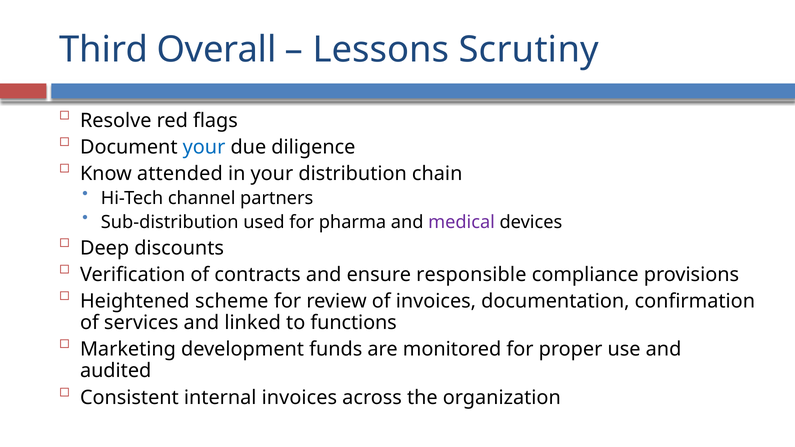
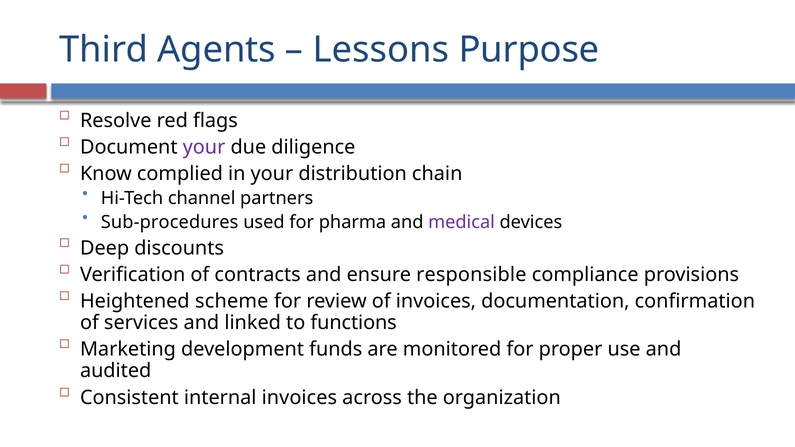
Overall: Overall -> Agents (217, 50)
Scrutiny: Scrutiny -> Purpose (529, 50)
your colour: blue -> purple (204, 147)
attended: attended -> complied (180, 174)
Sub-distribution: Sub-distribution -> Sub-procedures (170, 222)
